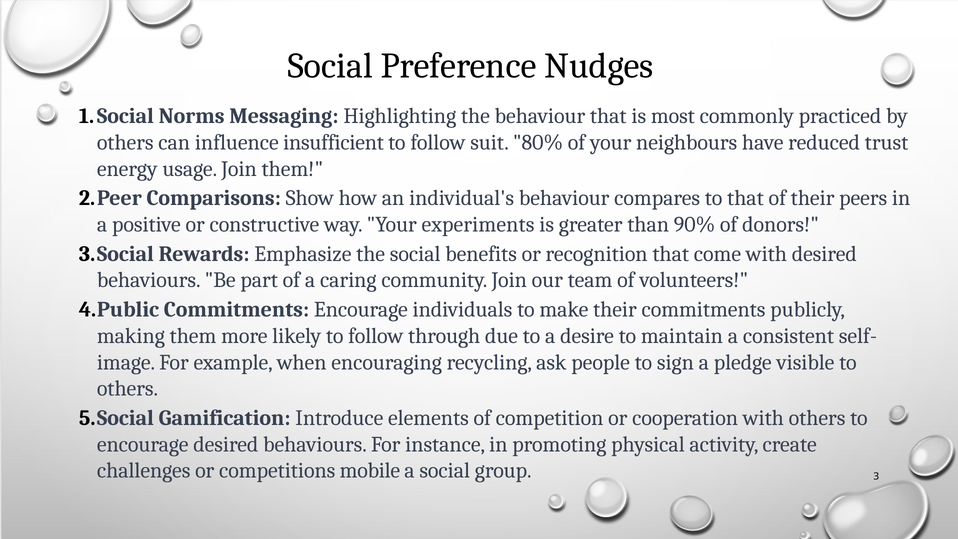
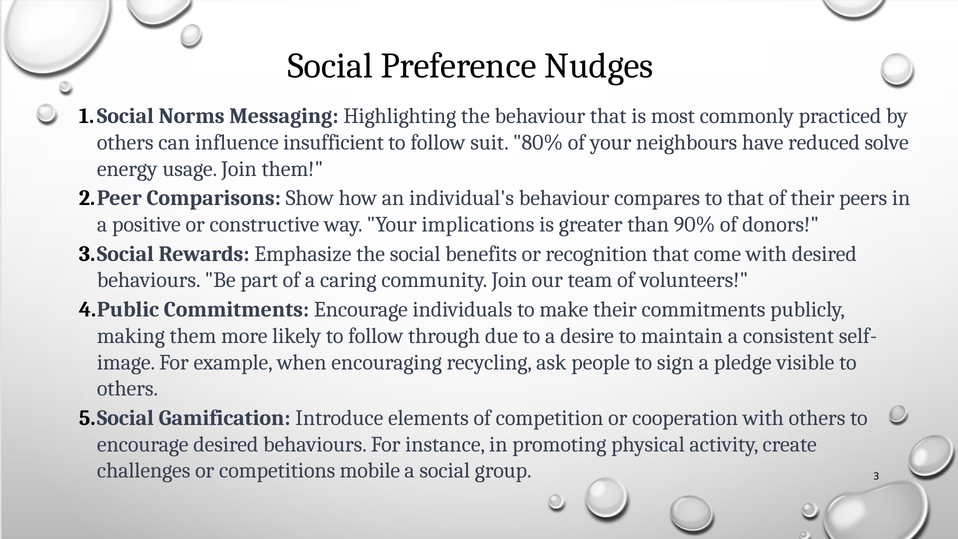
trust: trust -> solve (887, 143)
experiments: experiments -> implications (478, 225)
